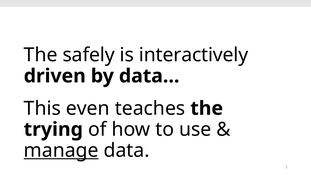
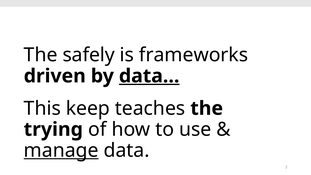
interactively: interactively -> frameworks (194, 55)
data… underline: none -> present (149, 76)
even: even -> keep (88, 108)
